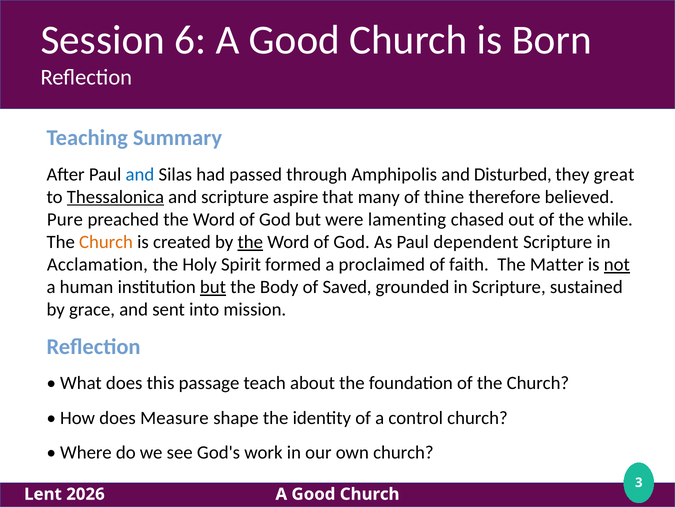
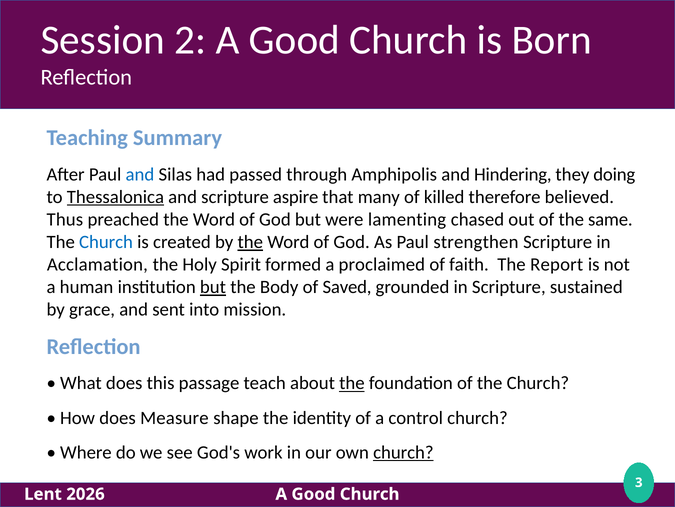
6: 6 -> 2 (190, 40)
Disturbed: Disturbed -> Hindering (513, 174)
great: great -> doing (614, 174)
thine: thine -> killed (444, 197)
Pure: Pure -> Thus (65, 219)
while: while -> same (610, 219)
Church colour: orange -> blue (106, 242)
dependent: dependent -> strengthen (476, 242)
Matter: Matter -> Report (557, 264)
not underline: present -> none (617, 264)
the underline: none -> present (352, 383)
church underline: none -> present (403, 452)
